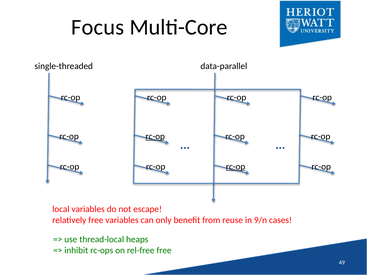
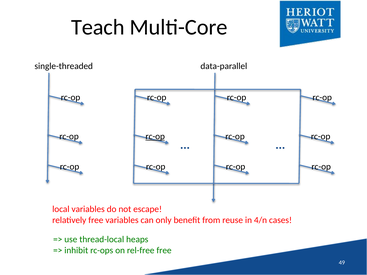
Focus: Focus -> Teach (98, 27)
rc-op underline: present -> none (236, 167)
9/n: 9/n -> 4/n (260, 220)
